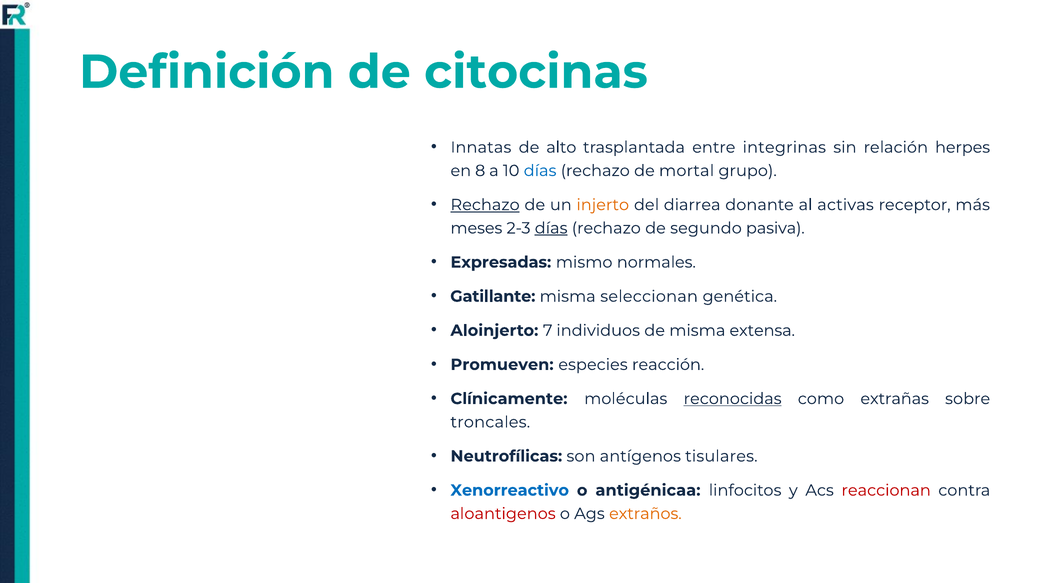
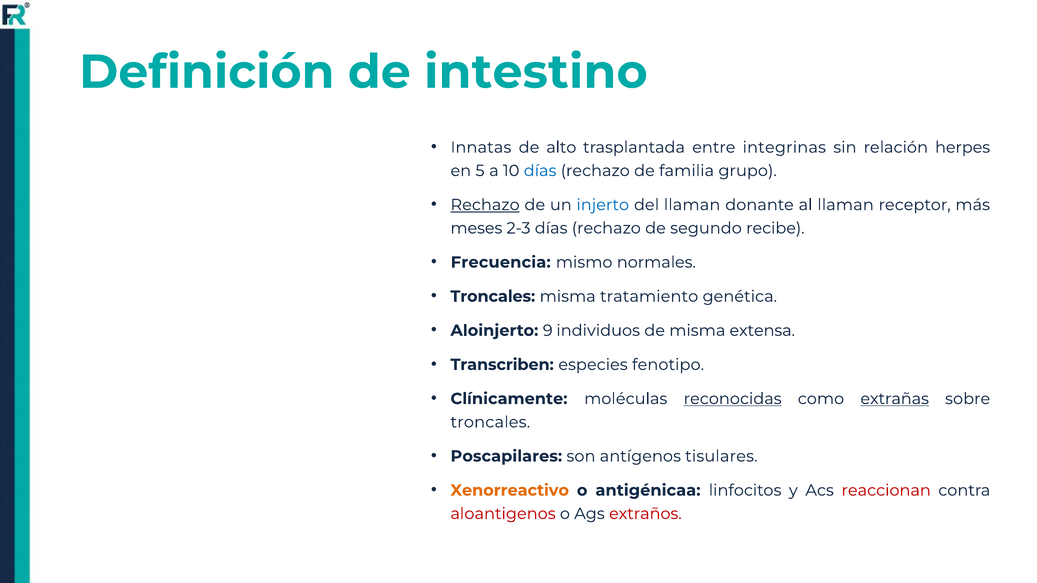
citocinas: citocinas -> intestino (536, 72)
8: 8 -> 5 (480, 171)
mortal: mortal -> familia (687, 171)
injerto colour: orange -> blue (603, 205)
del diarrea: diarrea -> llaman (692, 205)
al activas: activas -> llaman (845, 205)
días underline: present -> none (551, 228)
pasiva: pasiva -> recibe (775, 228)
Expresadas: Expresadas -> Frecuencia (501, 262)
Gatillante: Gatillante -> Troncales (493, 297)
seleccionan: seleccionan -> tratamiento (649, 297)
7: 7 -> 9 (548, 331)
Promueven: Promueven -> Transcriben (502, 365)
reacción: reacción -> fenotipo (668, 365)
extrañas underline: none -> present (895, 399)
Neutrofílicas: Neutrofílicas -> Poscapilares (506, 456)
Xenorreactivo colour: blue -> orange (510, 491)
extraños colour: orange -> red (645, 514)
